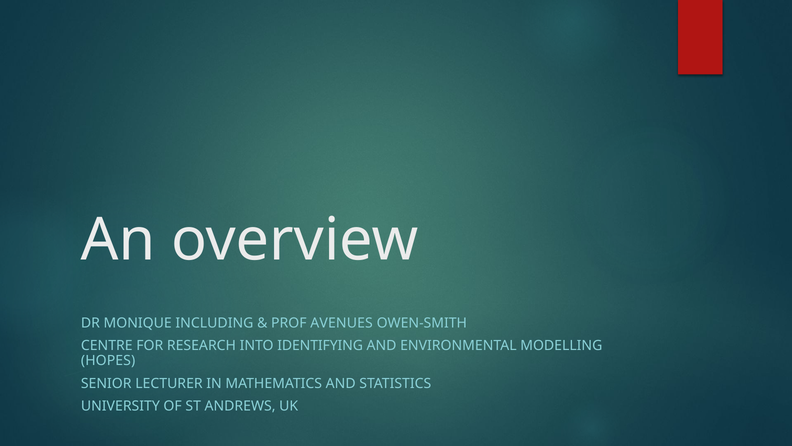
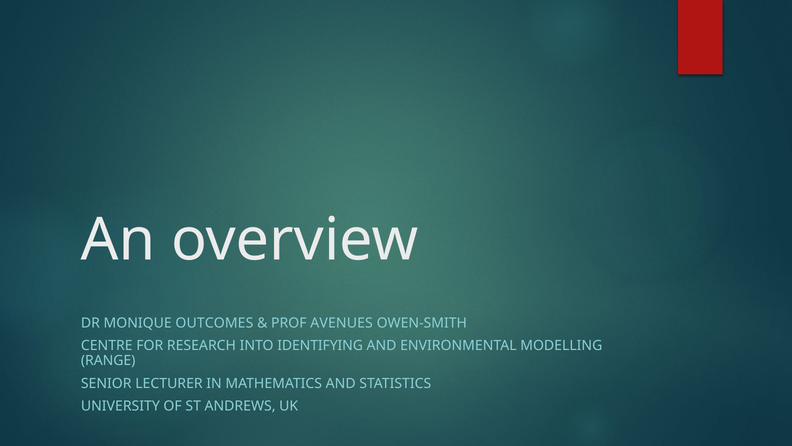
INCLUDING: INCLUDING -> OUTCOMES (214, 323)
HOPES: HOPES -> RANGE (108, 360)
